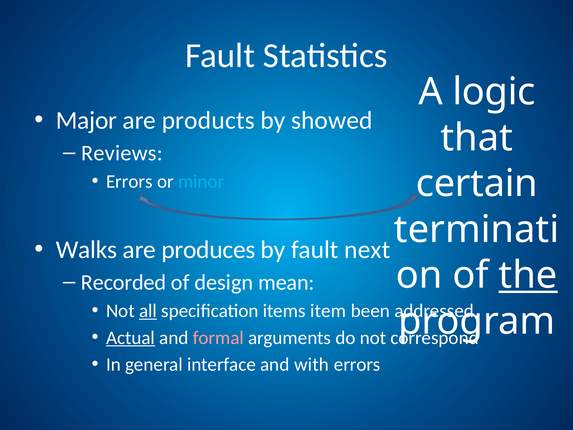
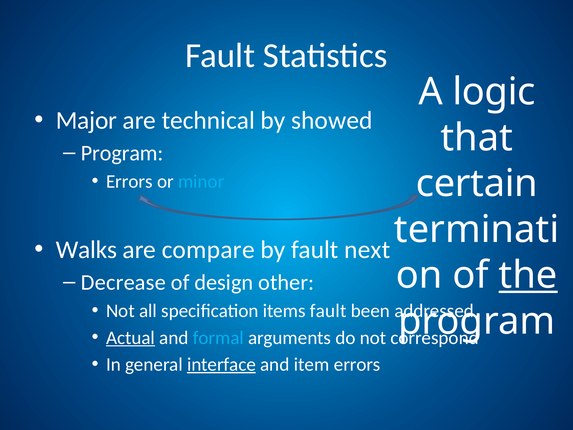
products: products -> technical (208, 120)
Reviews: Reviews -> Program (122, 153)
produces: produces -> compare (208, 249)
Recorded: Recorded -> Decrease (123, 282)
mean: mean -> other (286, 282)
all underline: present -> none (148, 311)
items item: item -> fault (328, 311)
formal colour: pink -> light blue (218, 337)
interface underline: none -> present (221, 364)
with: with -> item (312, 364)
